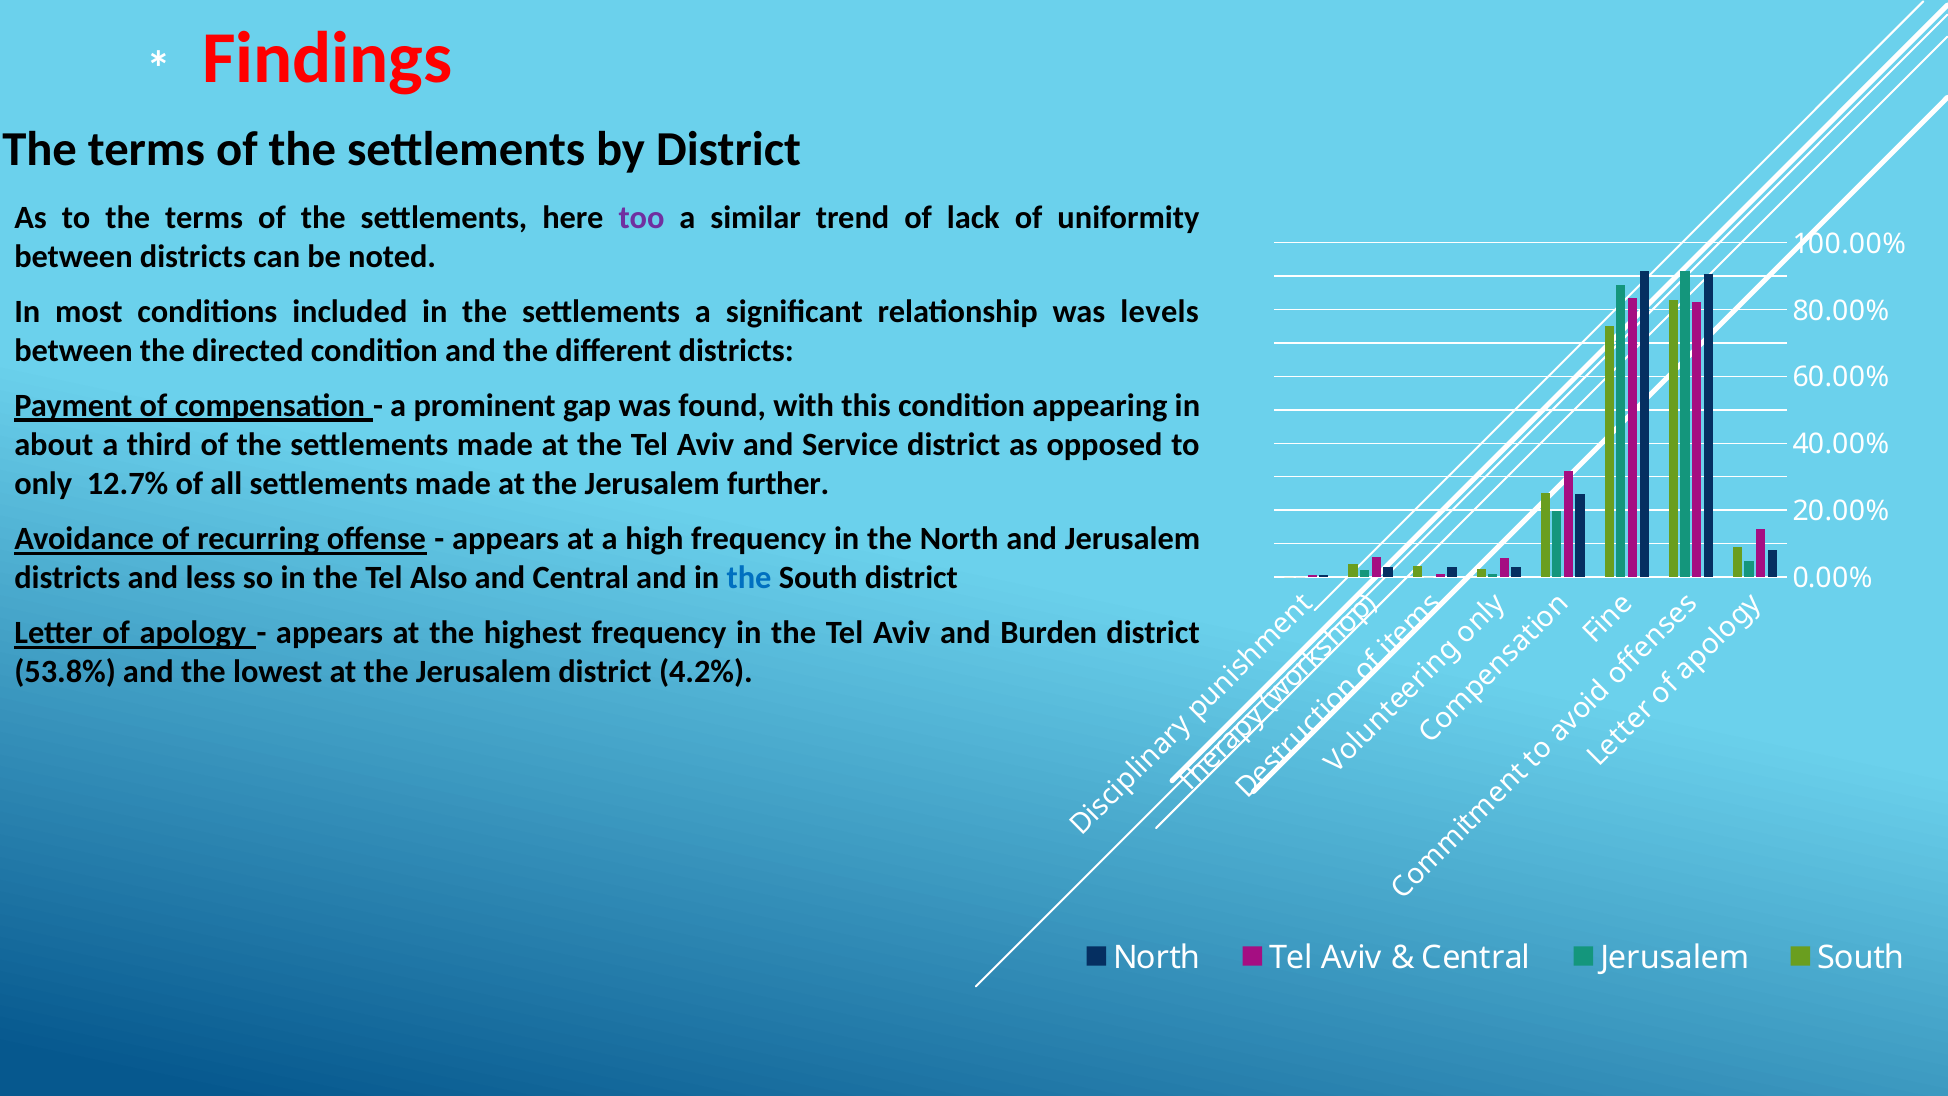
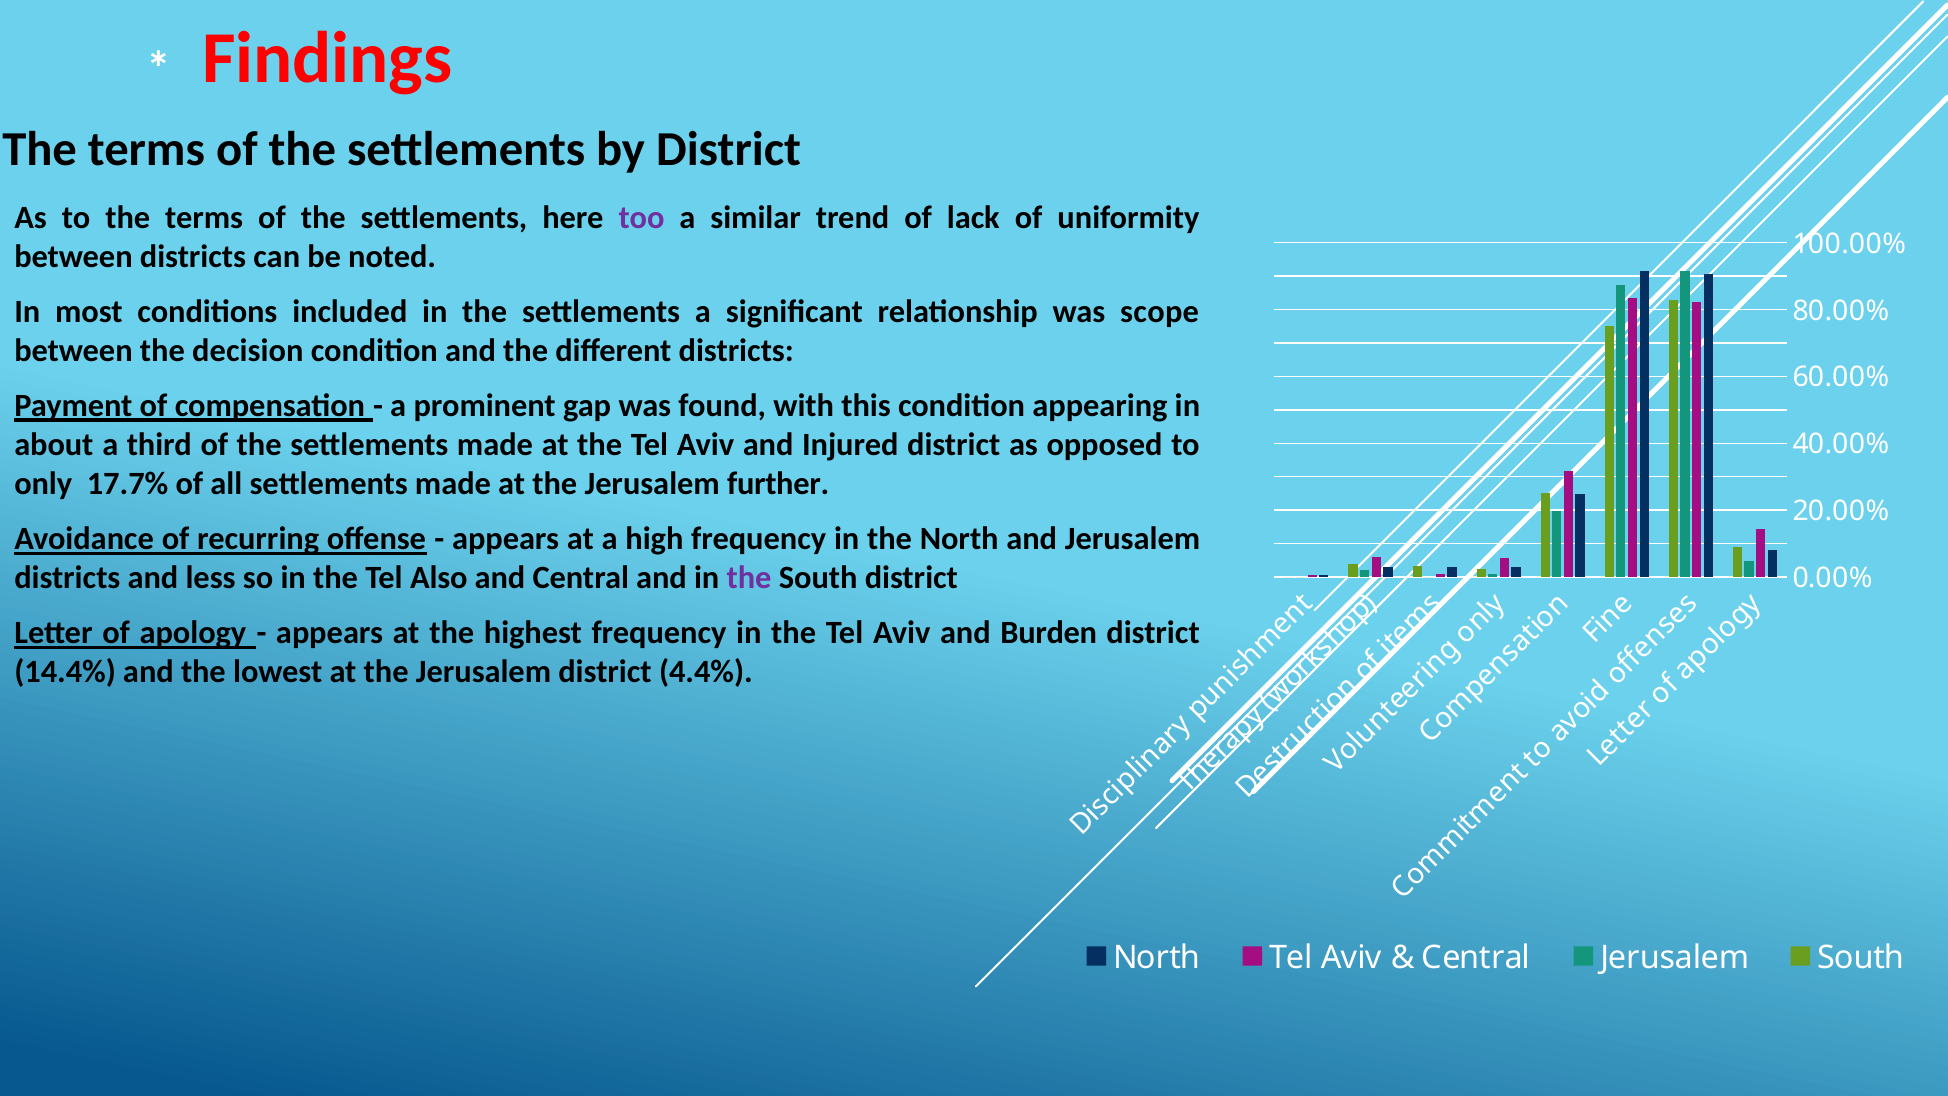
levels: levels -> scope (1160, 312)
directed: directed -> decision (248, 351)
Service: Service -> Injured (850, 445)
12.7%: 12.7% -> 17.7% (128, 484)
the colour: blue -> purple (749, 578)
53.8%: 53.8% -> 14.4% (65, 672)
4.2%: 4.2% -> 4.4% (706, 672)
